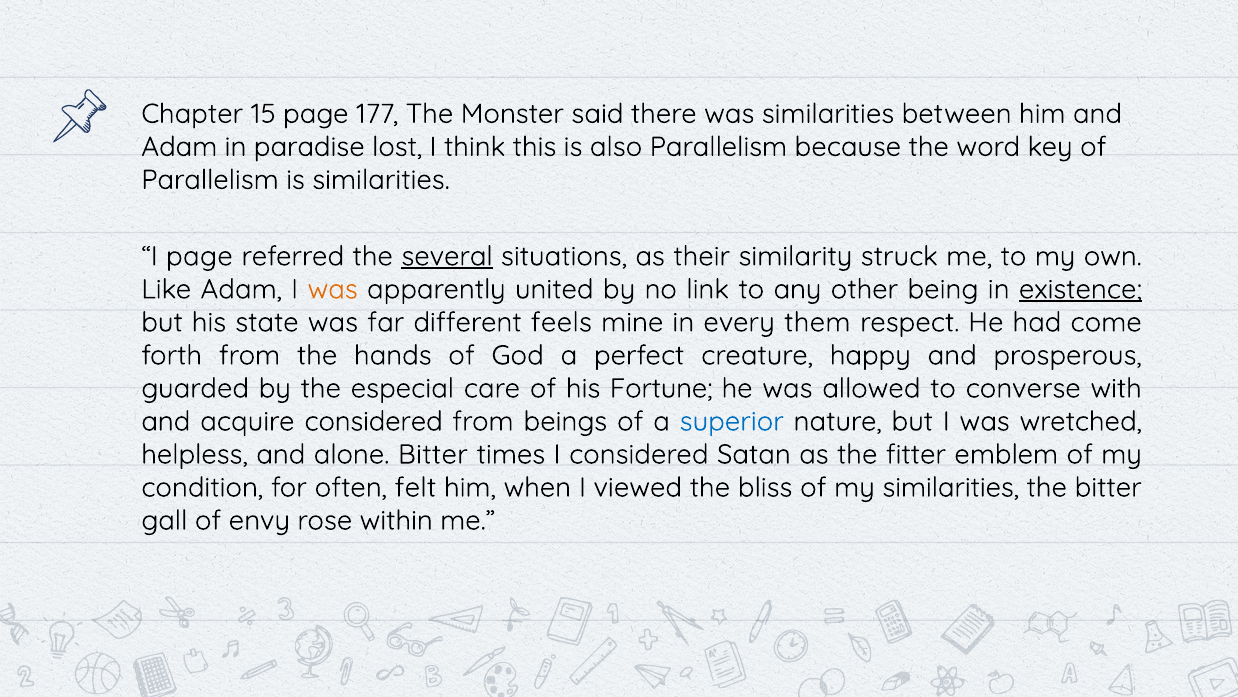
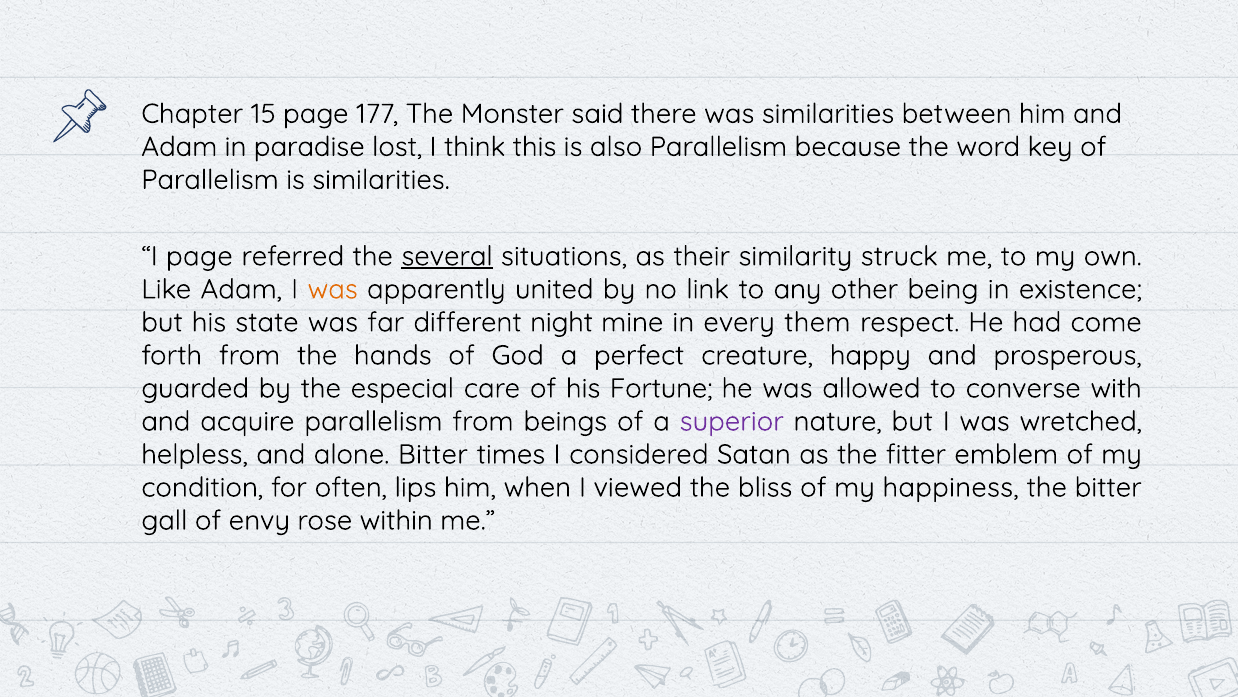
existence underline: present -> none (1080, 289)
feels: feels -> night (562, 322)
acquire considered: considered -> parallelism (373, 421)
superior colour: blue -> purple (732, 421)
felt: felt -> lips (415, 487)
my similarities: similarities -> happiness (951, 487)
